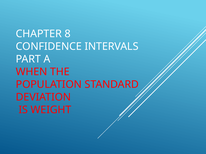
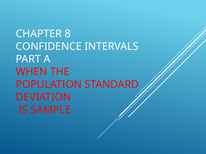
WEIGHT: WEIGHT -> SAMPLE (51, 110)
